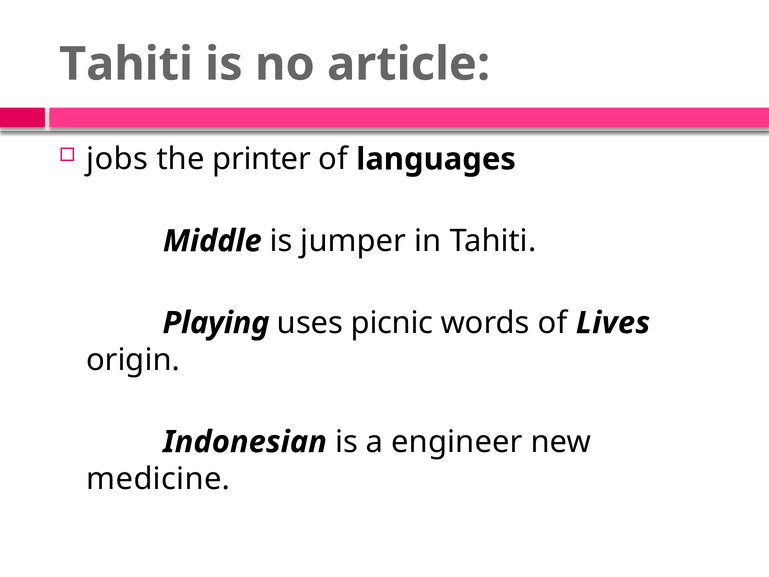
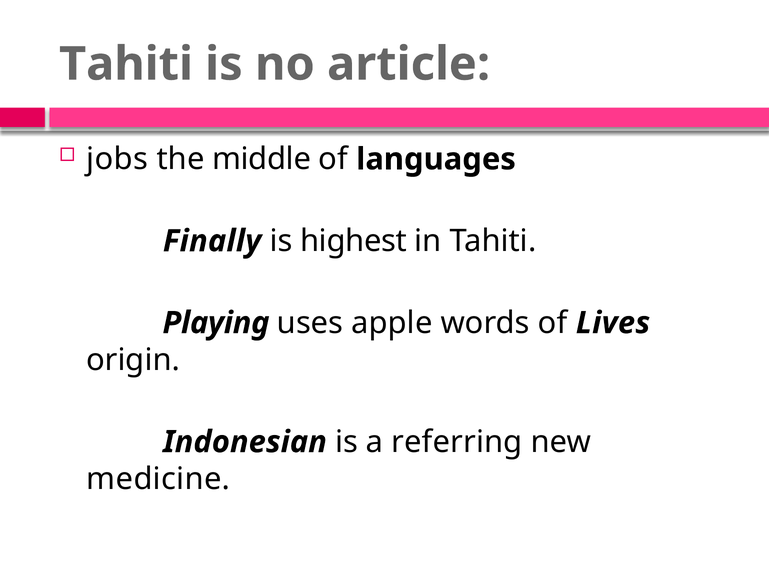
printer: printer -> middle (262, 159)
Middle: Middle -> Finally (212, 241)
jumper: jumper -> highest (354, 241)
picnic: picnic -> apple (392, 323)
engineer: engineer -> referring (457, 442)
